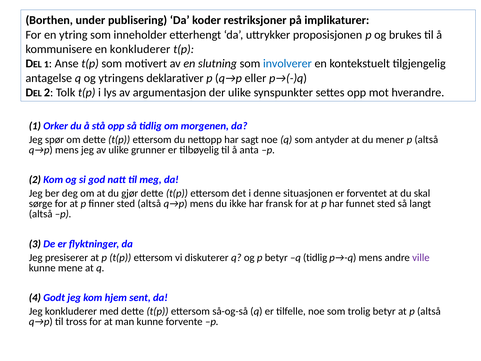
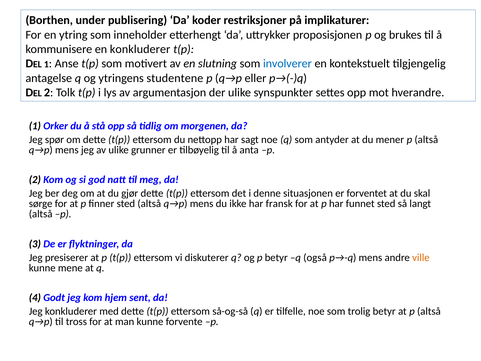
deklarativer: deklarativer -> studentene (175, 78)
q tidlig: tidlig -> også (315, 257)
ville colour: purple -> orange (421, 257)
